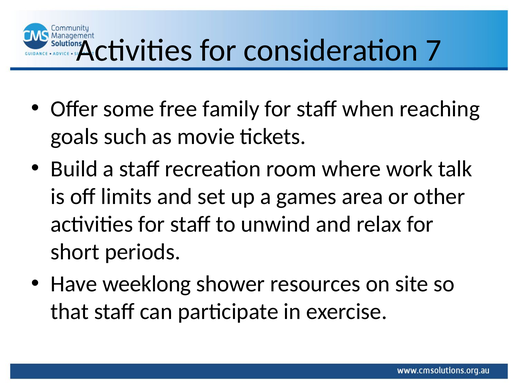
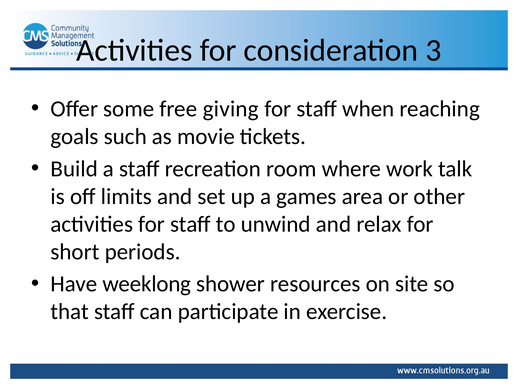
7: 7 -> 3 (433, 50)
family: family -> giving (231, 109)
